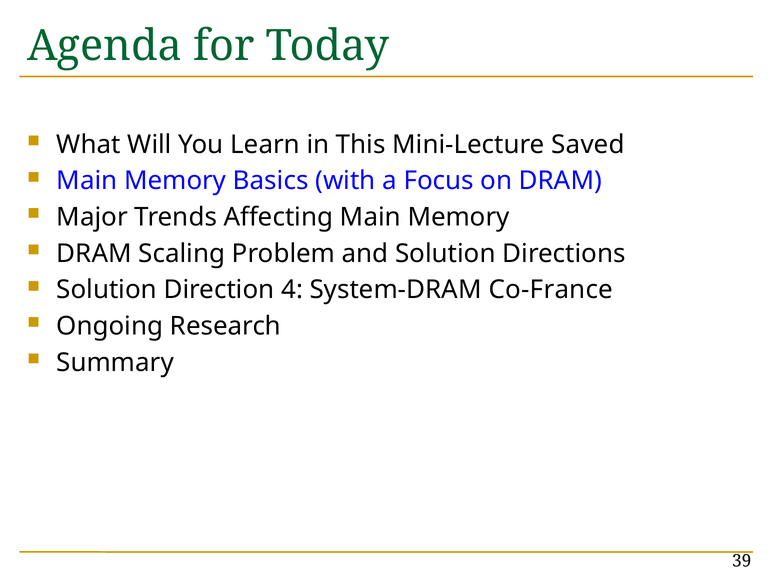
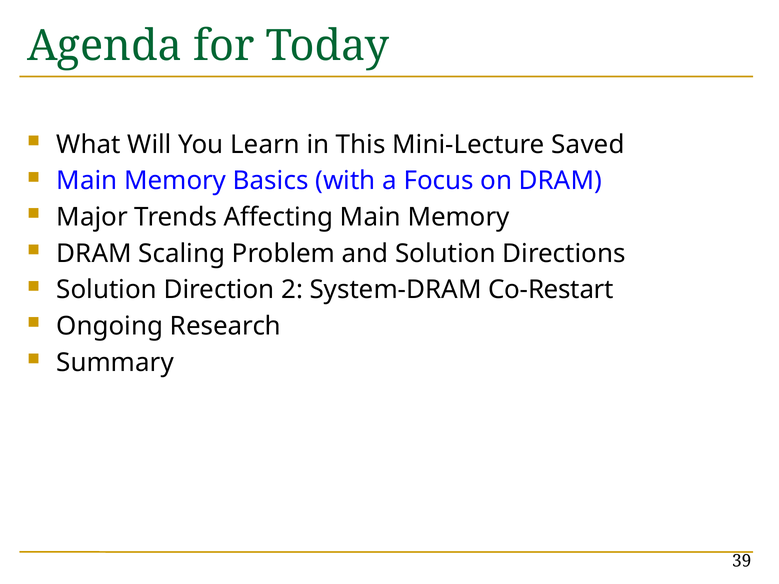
4: 4 -> 2 (292, 290)
Co-France: Co-France -> Co-Restart (551, 290)
